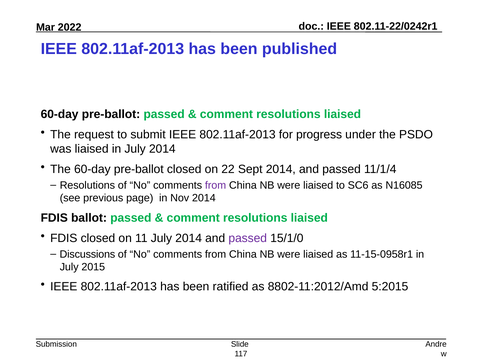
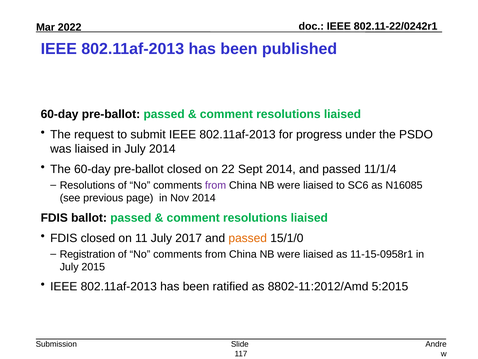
11 July 2014: 2014 -> 2017 (189, 238)
passed colour: purple -> orange (248, 238)
Discussions: Discussions -> Registration (87, 254)
